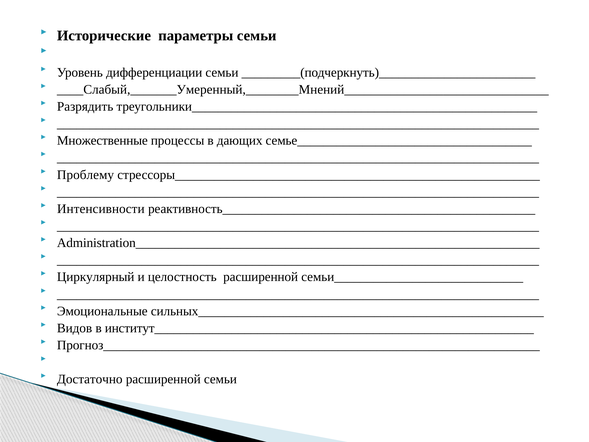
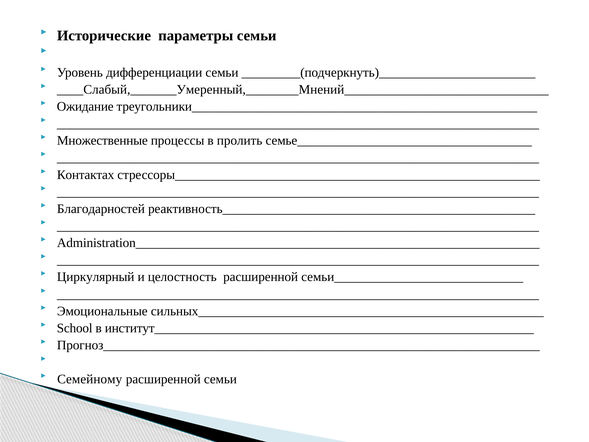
Разрядить: Разрядить -> Ожидание (85, 106)
дающих: дающих -> пролить (240, 140)
Проблему: Проблему -> Контактах (86, 175)
Интенсивности: Интенсивности -> Благодарностей (101, 209)
Видов: Видов -> School (75, 328)
Достаточно: Достаточно -> Семейному (90, 379)
